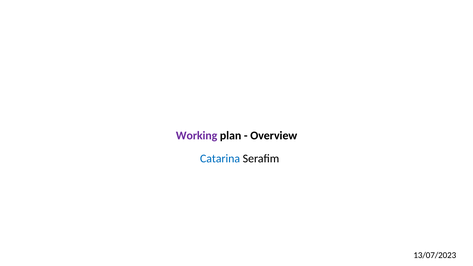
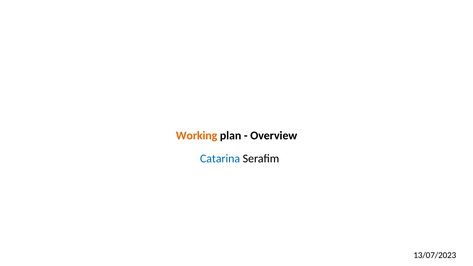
Working colour: purple -> orange (197, 136)
